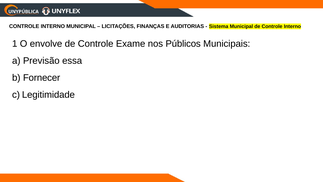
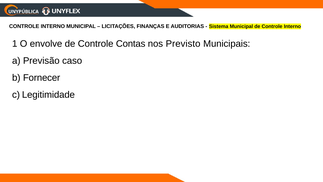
Exame: Exame -> Contas (131, 44)
Públicos: Públicos -> Previsto (183, 44)
essa: essa -> caso (72, 61)
